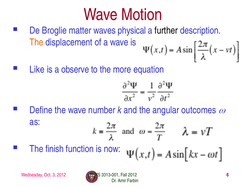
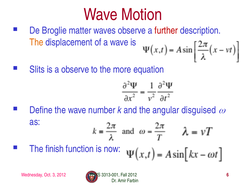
waves physical: physical -> observe (132, 31)
further colour: black -> red (166, 31)
Like: Like -> Slits (37, 70)
outcomes: outcomes -> disguised (199, 110)
